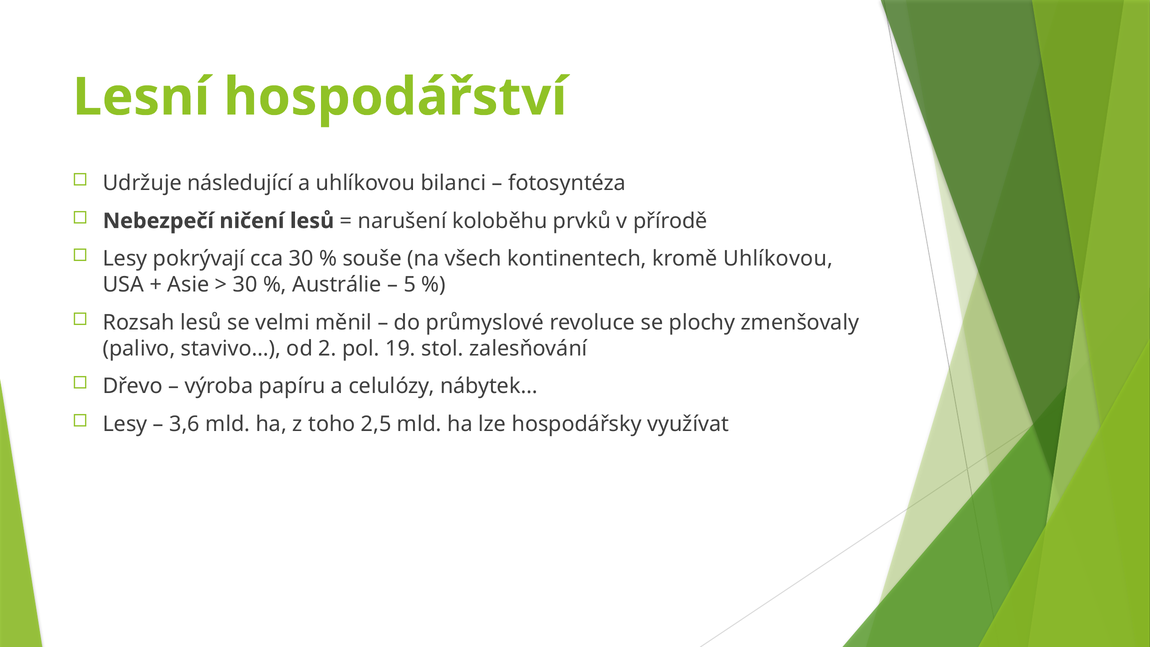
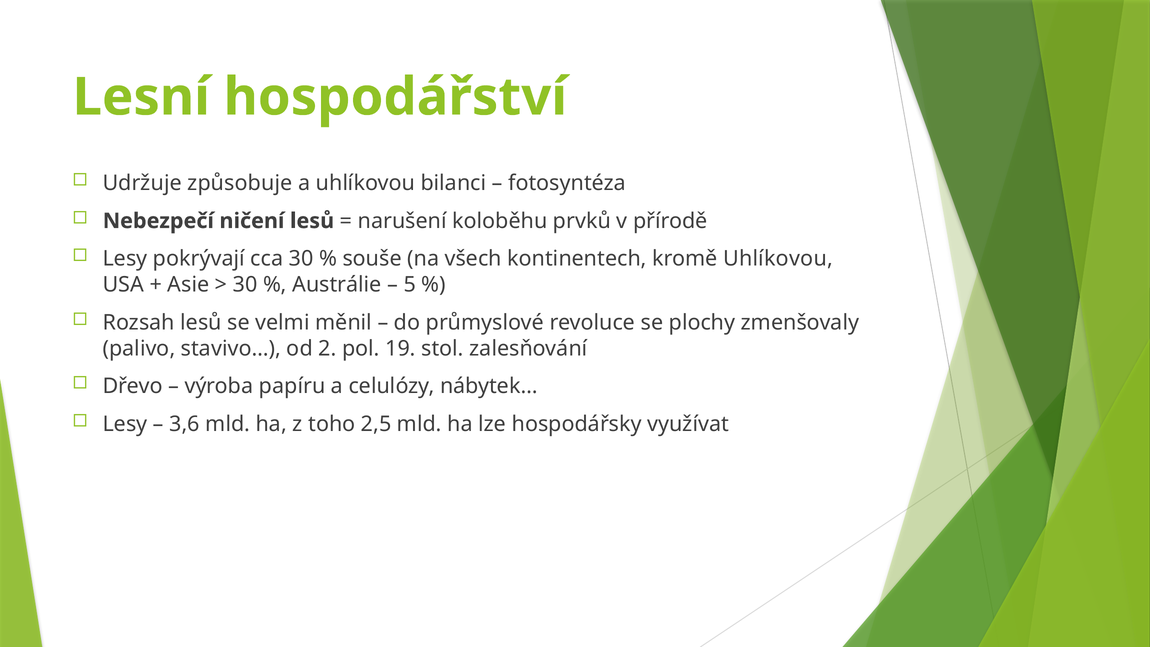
následující: následující -> způsobuje (240, 183)
